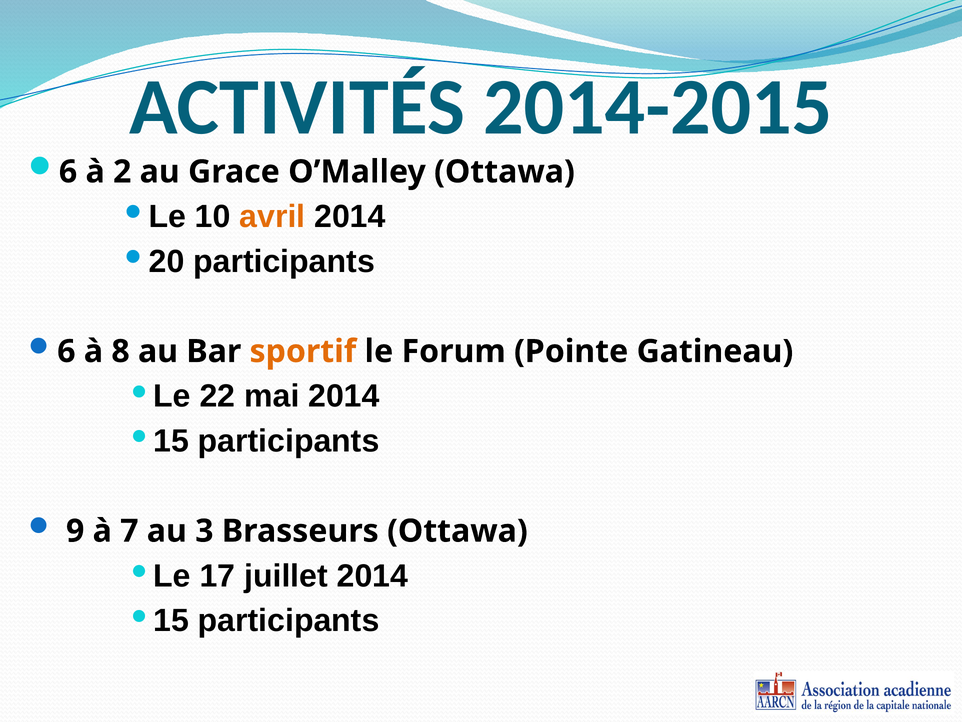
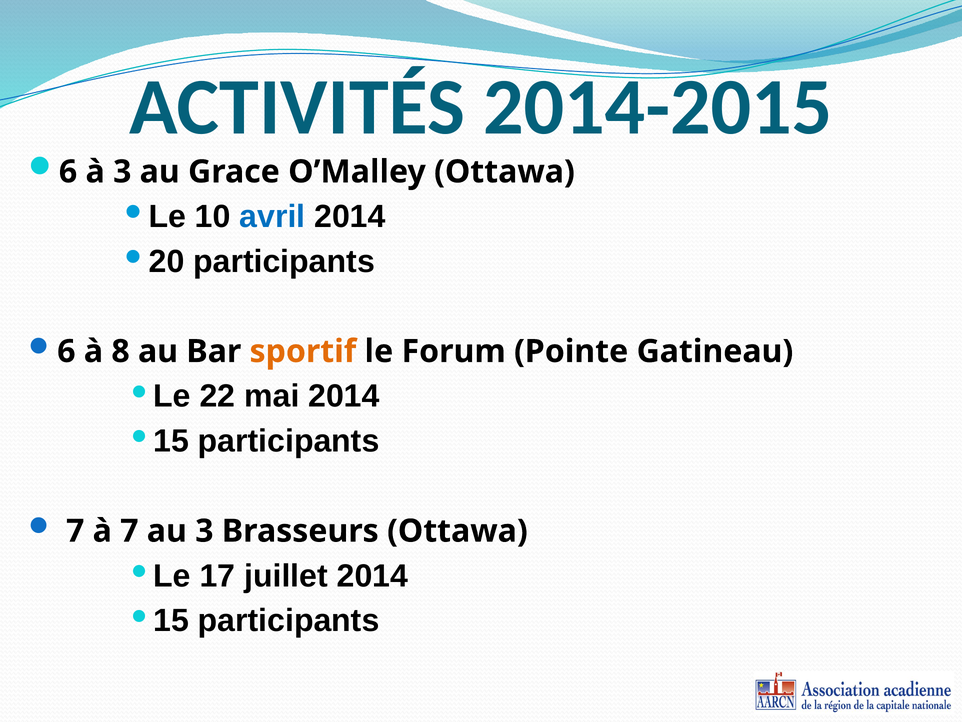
à 2: 2 -> 3 (122, 172)
avril colour: orange -> blue (272, 217)
9: 9 -> 7 (75, 531)
